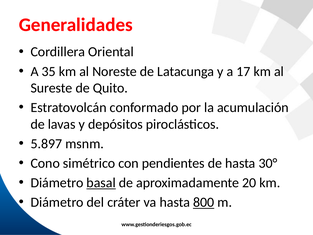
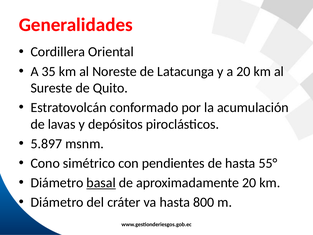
a 17: 17 -> 20 (243, 71)
30°: 30° -> 55° (268, 163)
800 underline: present -> none (204, 202)
